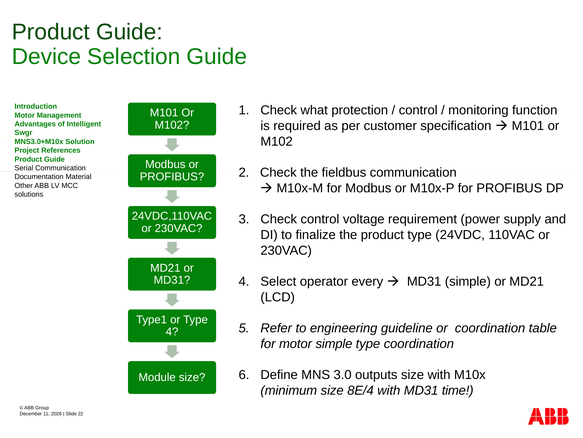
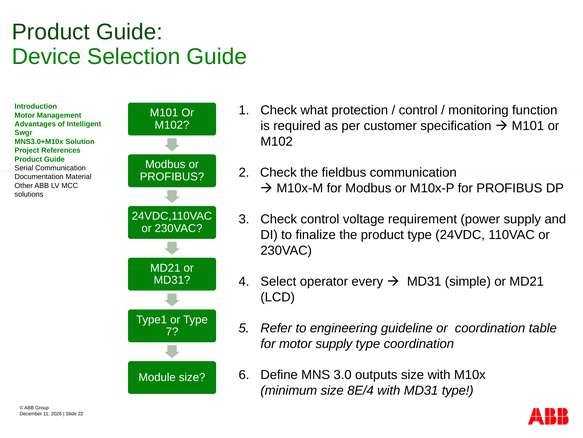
4: 4 -> 7 (172, 331)
motor simple: simple -> supply (334, 343)
MD31 time: time -> type (458, 390)
